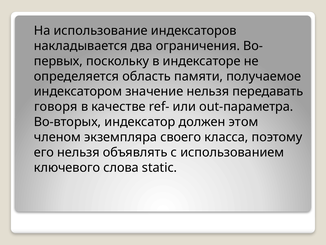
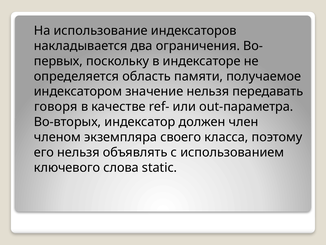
этом: этом -> член (244, 122)
